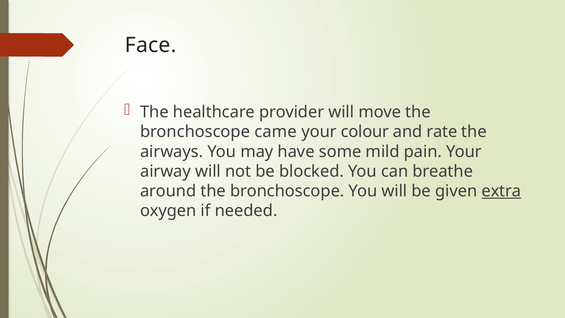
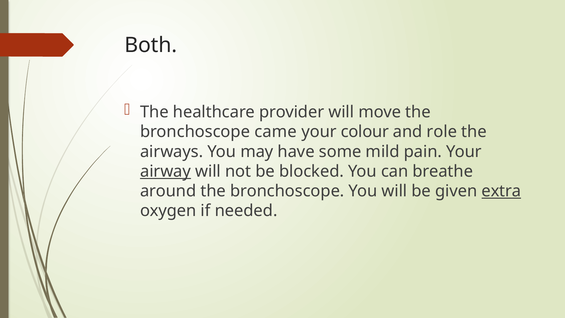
Face: Face -> Both (151, 45)
rate: rate -> role (442, 132)
airway underline: none -> present (166, 171)
